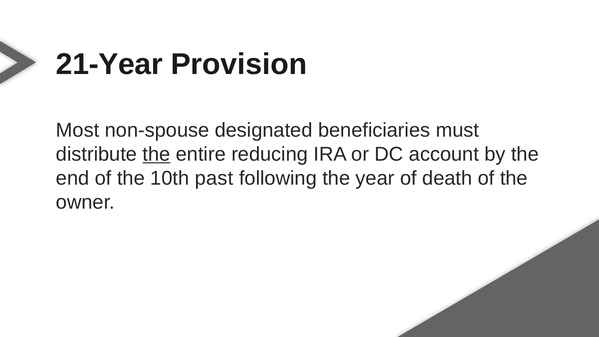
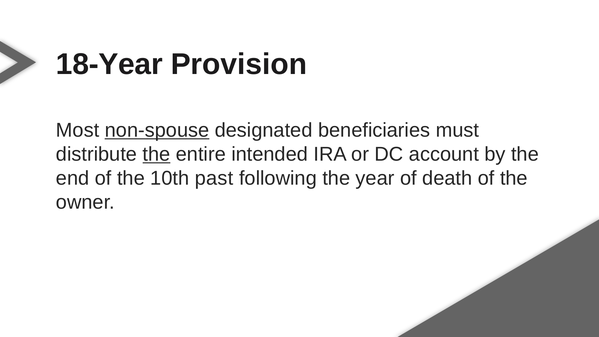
21-Year: 21-Year -> 18-Year (109, 64)
non-spouse underline: none -> present (157, 130)
reducing: reducing -> intended (270, 154)
